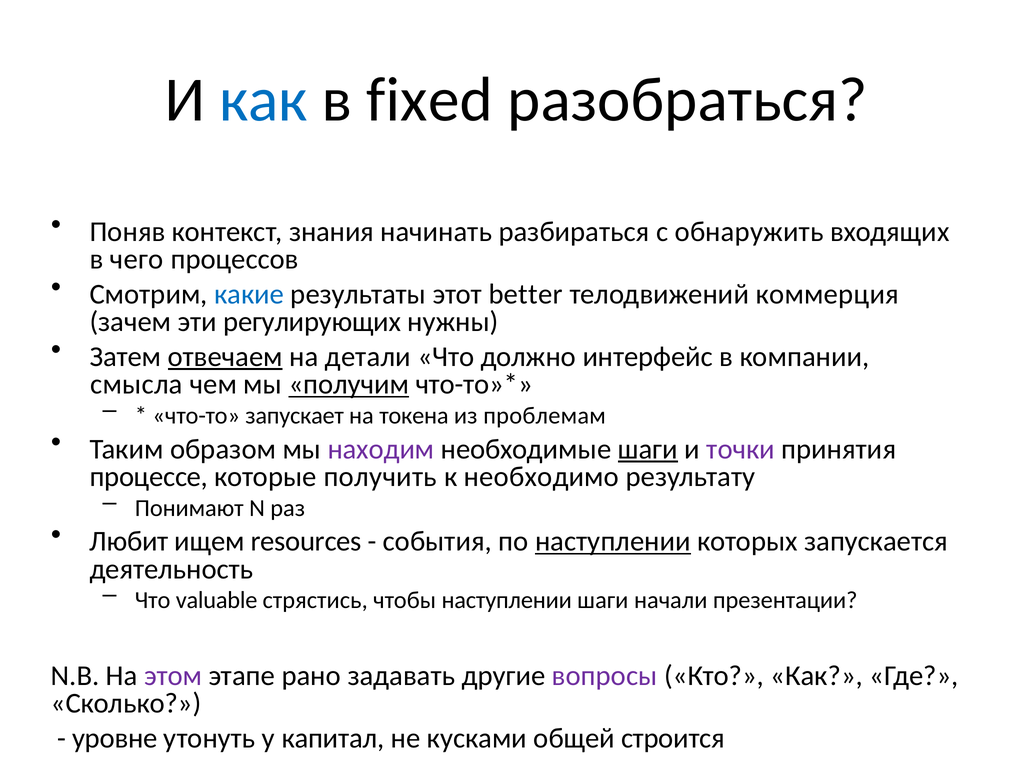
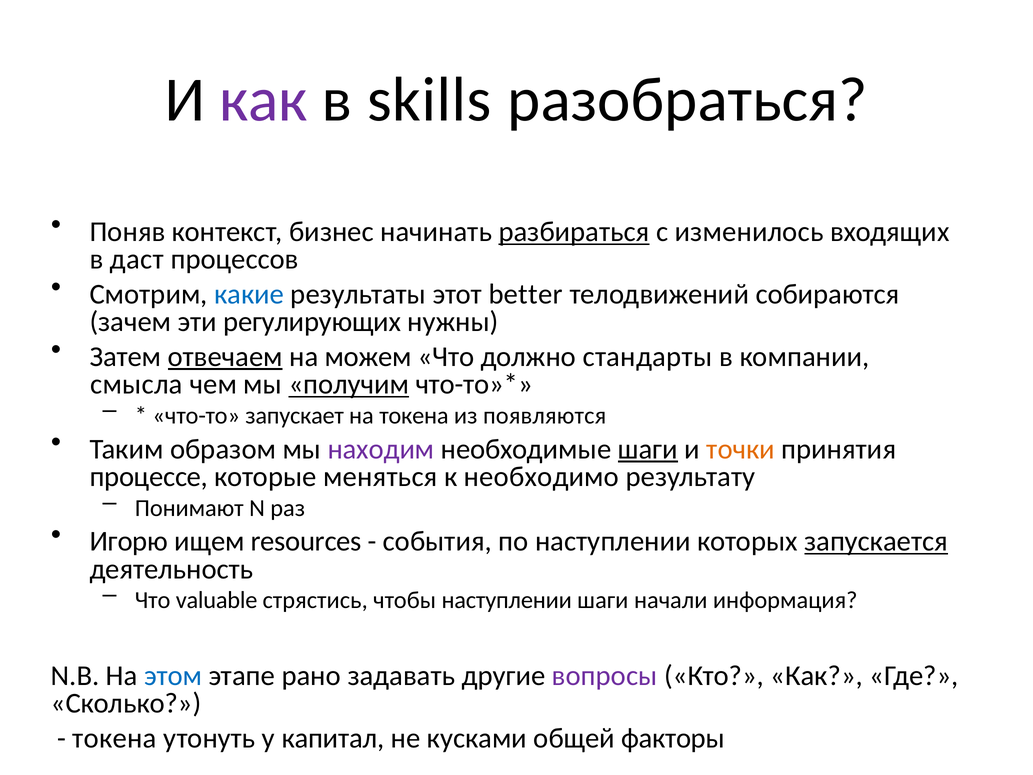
как colour: blue -> purple (263, 100)
fixed: fixed -> skills (429, 100)
знания: знания -> бизнес (332, 232)
разбираться underline: none -> present (574, 232)
обнаружить: обнаружить -> изменилось (749, 232)
чего: чего -> даст (137, 259)
коммерция: коммерция -> собираются (827, 294)
детали: детали -> можем (368, 357)
интерфейс: интерфейс -> стандарты (648, 357)
проблемам: проблемам -> появляются (545, 415)
точки colour: purple -> orange (741, 449)
получить: получить -> меняться (380, 477)
Любит: Любит -> Игорю (129, 541)
наступлении underline: present -> none (613, 541)
запускается underline: none -> present (876, 541)
презентации: презентации -> информация (785, 600)
этом colour: purple -> blue (173, 675)
уровне: уровне -> токена (115, 738)
строится: строится -> факторы (673, 738)
